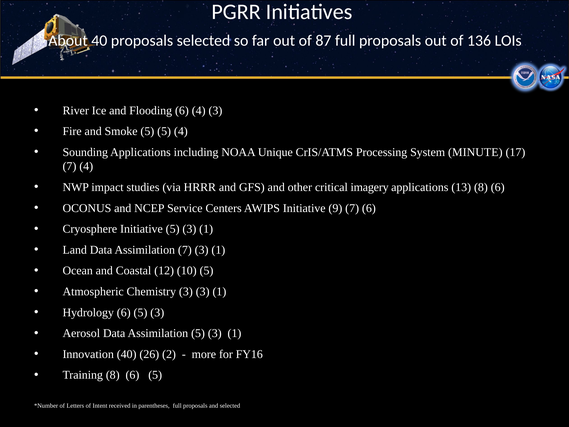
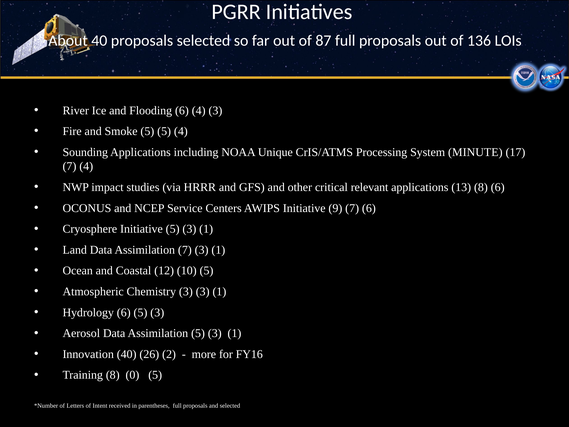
imagery: imagery -> relevant (370, 187)
Training 8 6: 6 -> 0 (132, 375)
